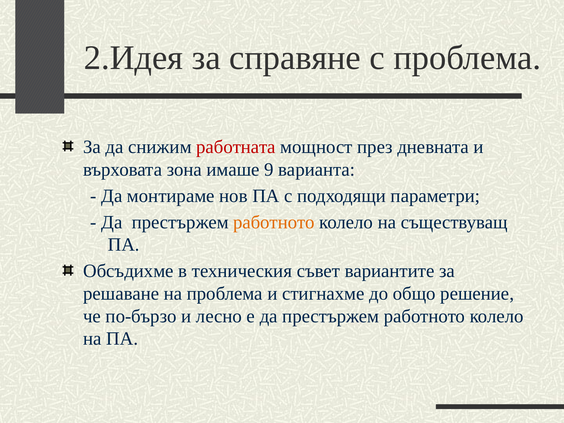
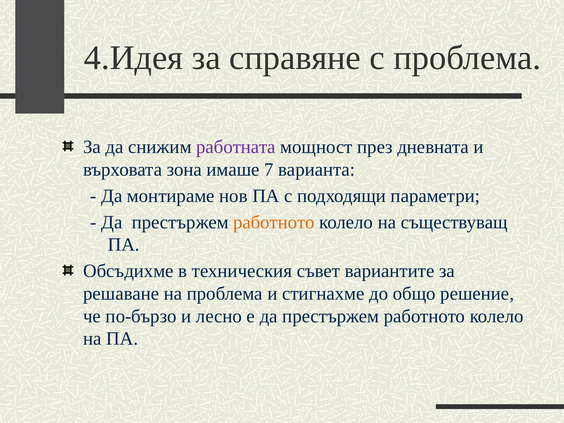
2.Идея: 2.Идея -> 4.Идея (133, 58)
работната colour: red -> purple (236, 147)
9: 9 -> 7 (269, 170)
